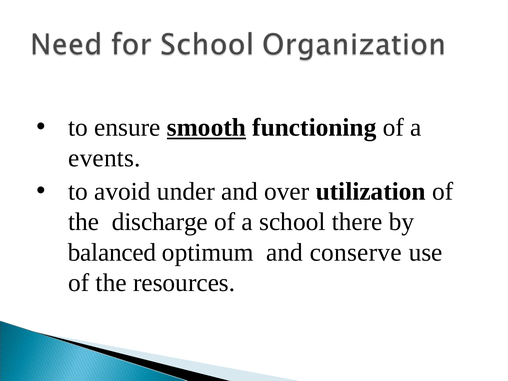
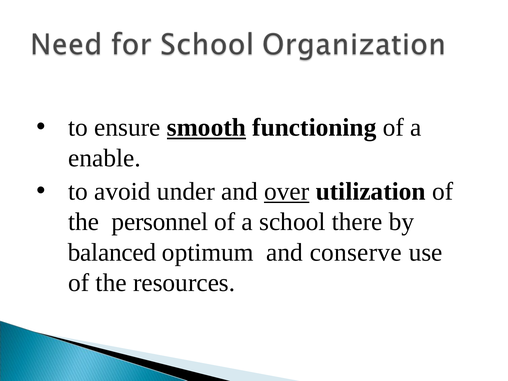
events: events -> enable (105, 158)
over underline: none -> present (287, 191)
discharge: discharge -> personnel (160, 222)
